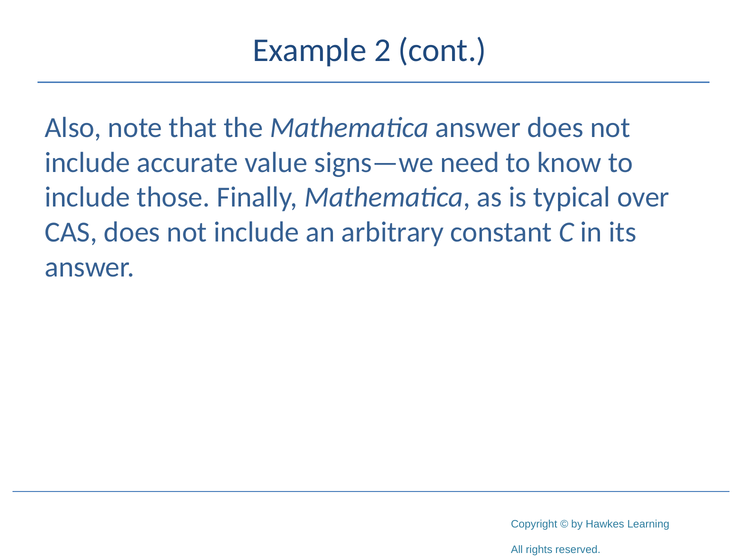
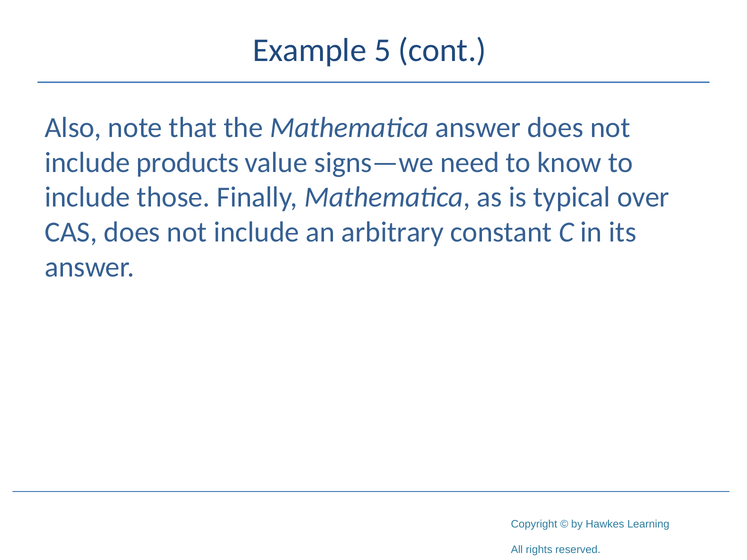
2: 2 -> 5 (383, 50)
accurate: accurate -> products (188, 163)
